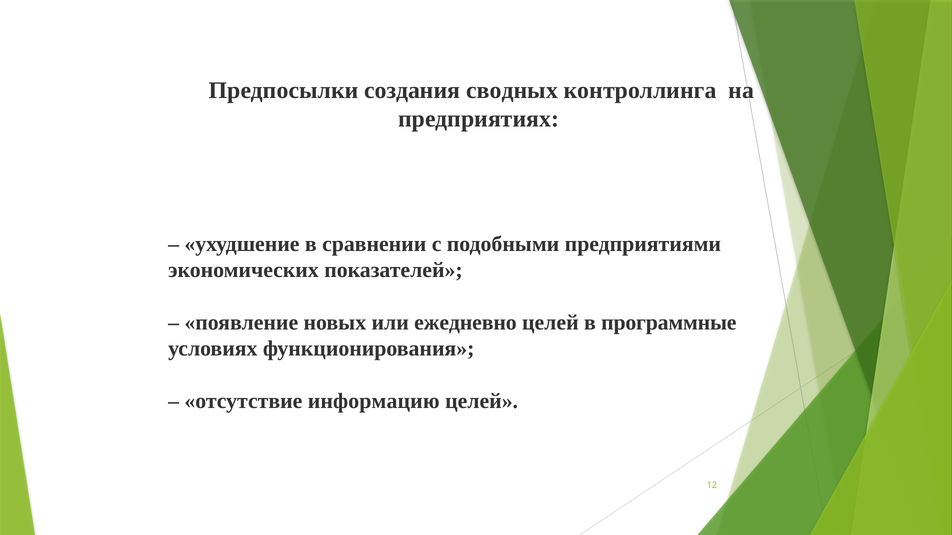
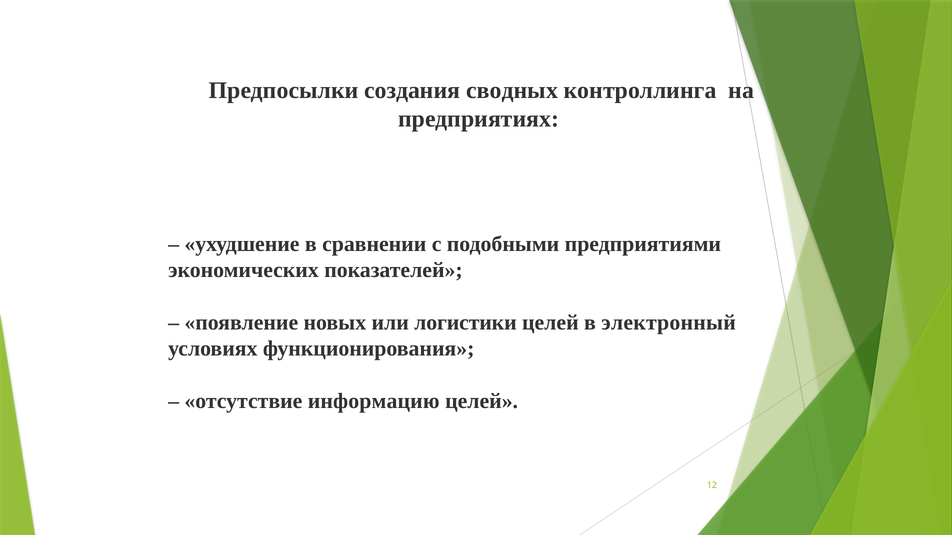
ежедневно: ежедневно -> логистики (465, 323)
программные: программные -> электронный (669, 323)
